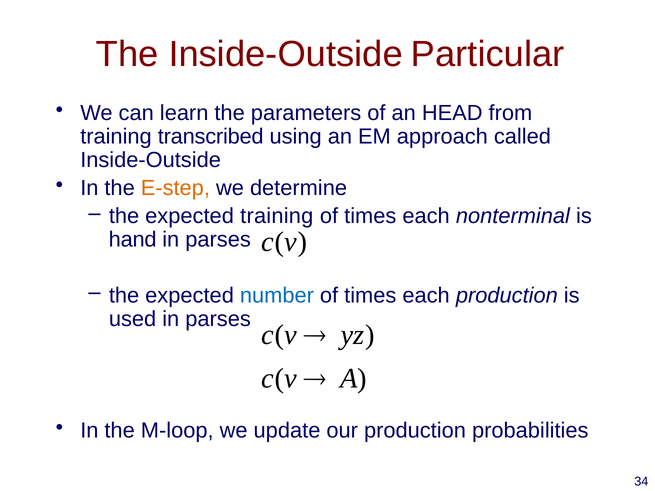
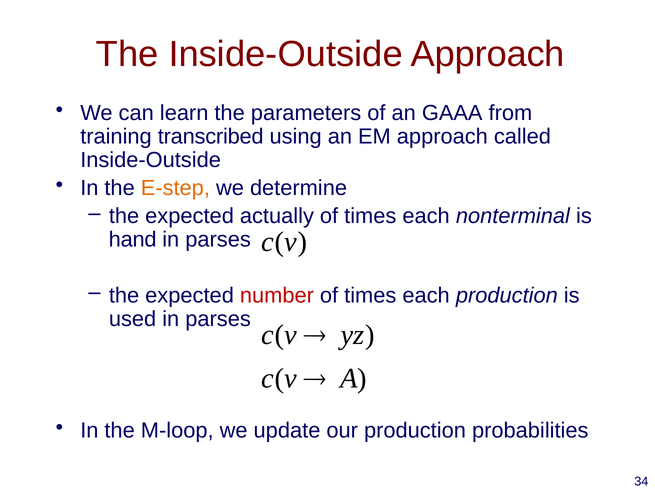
Inside-Outside Particular: Particular -> Approach (488, 54)
HEAD: HEAD -> GAAA (452, 113)
expected training: training -> actually (277, 216)
number colour: blue -> red (277, 296)
